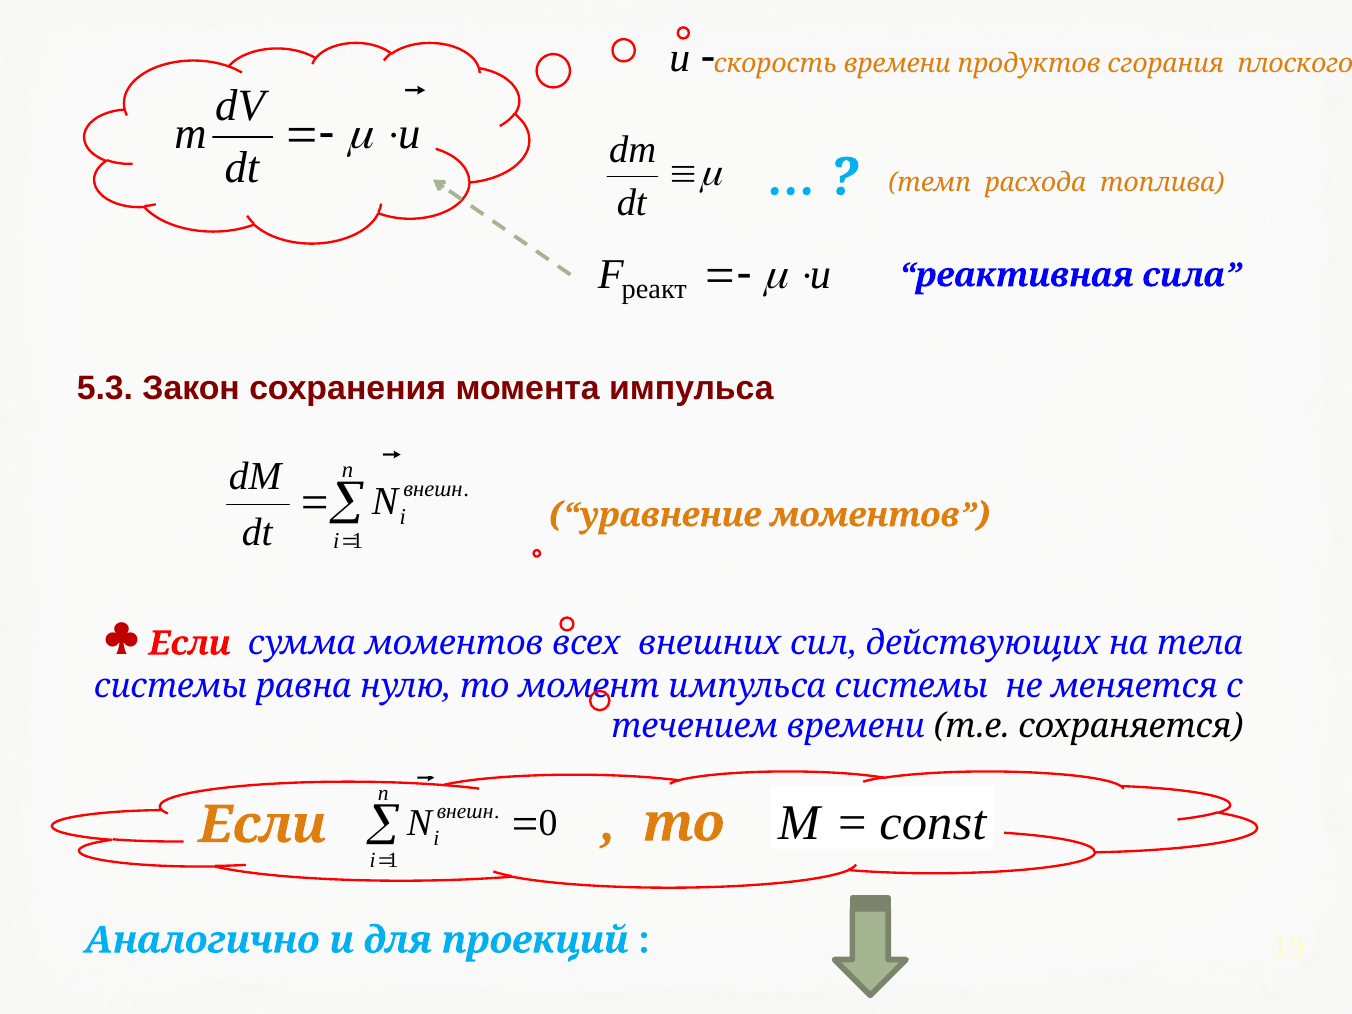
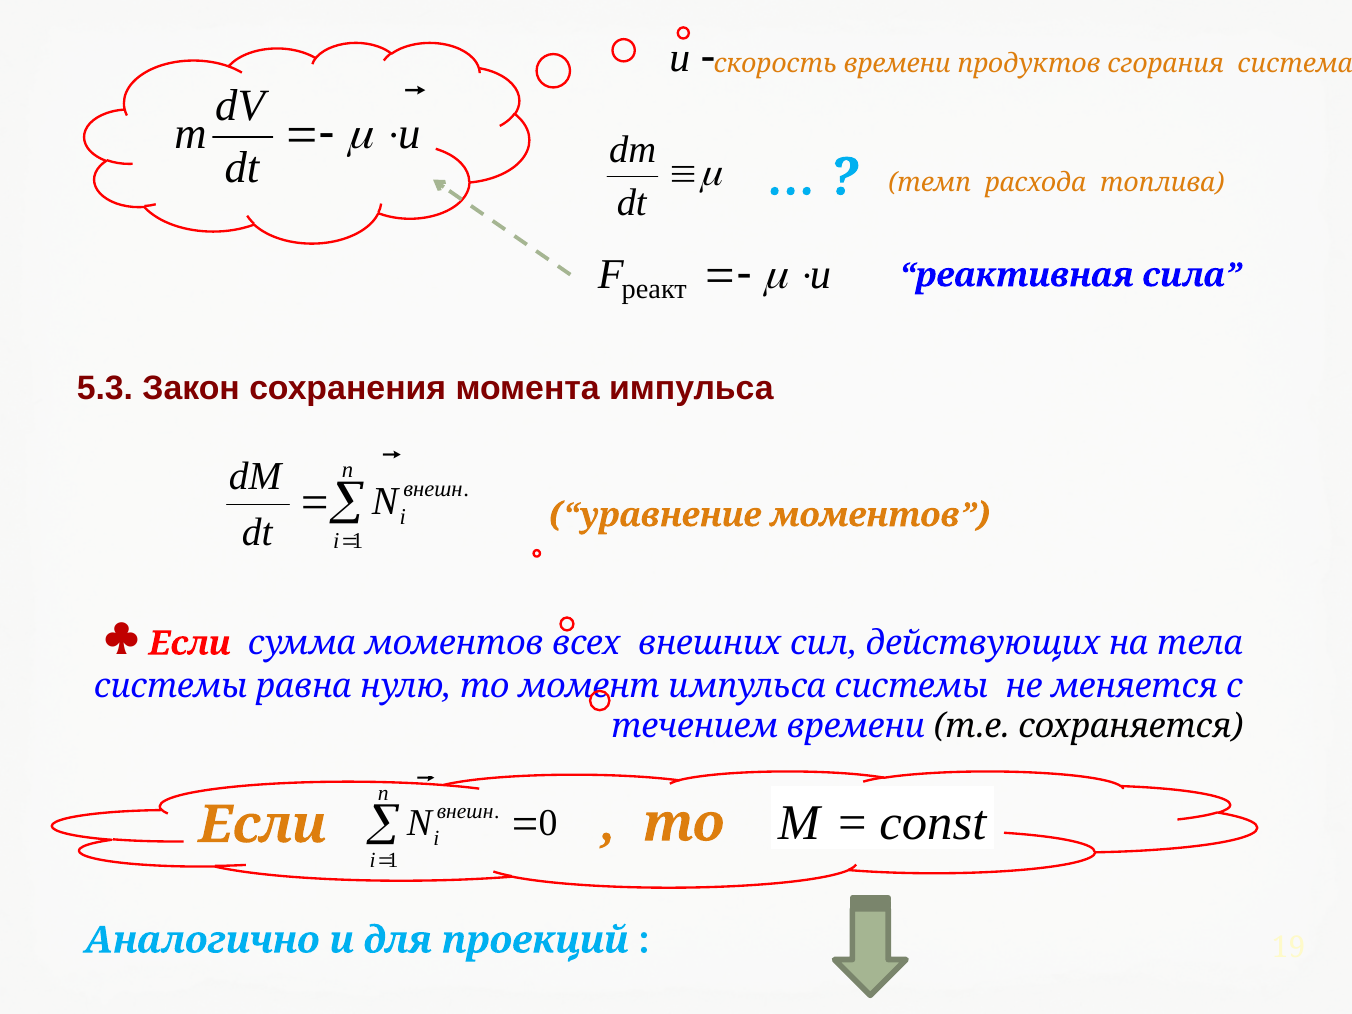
плоского: плоского -> система (1295, 63)
